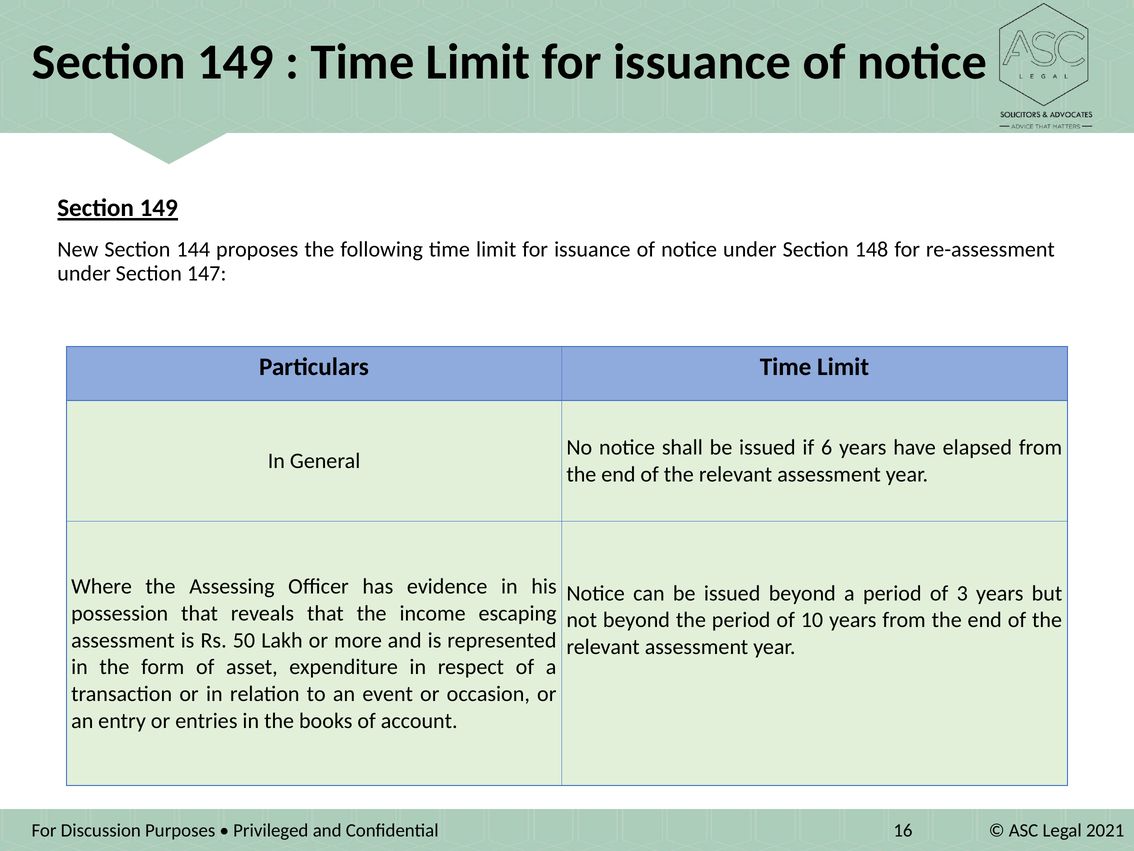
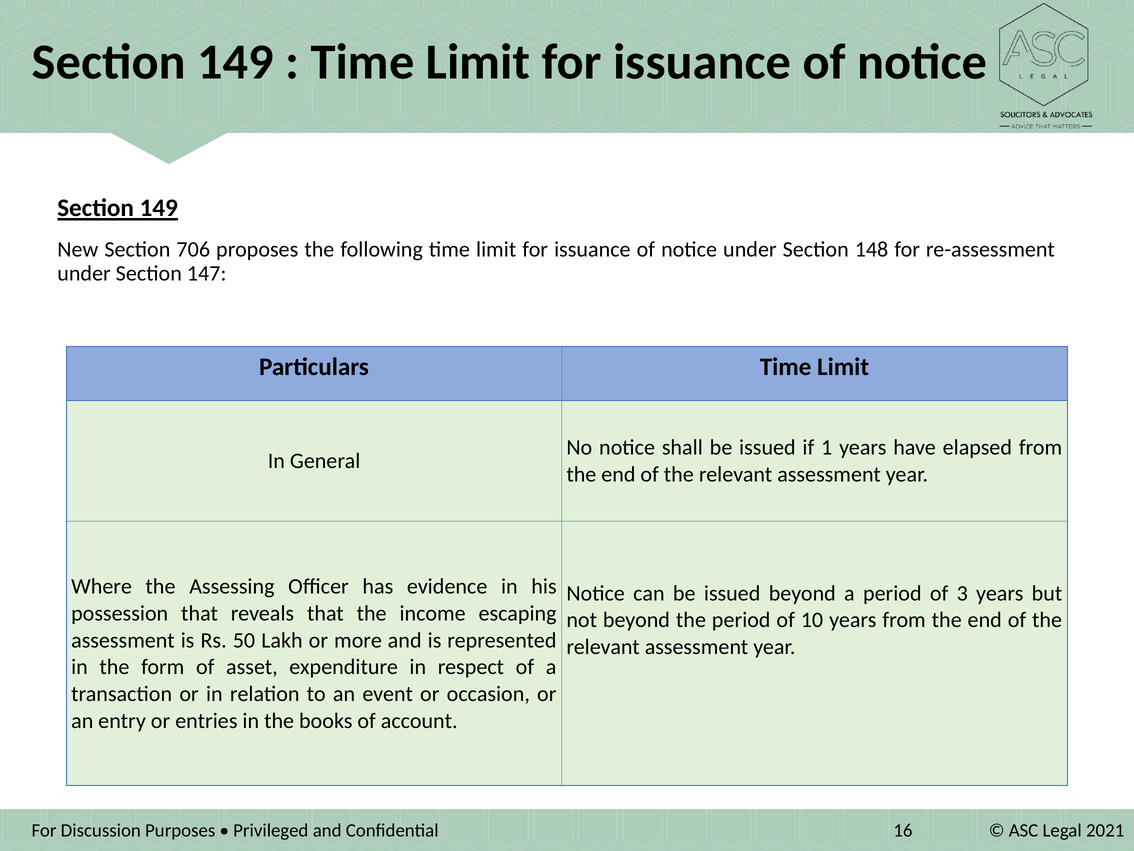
144: 144 -> 706 (193, 249)
6: 6 -> 1 (827, 447)
